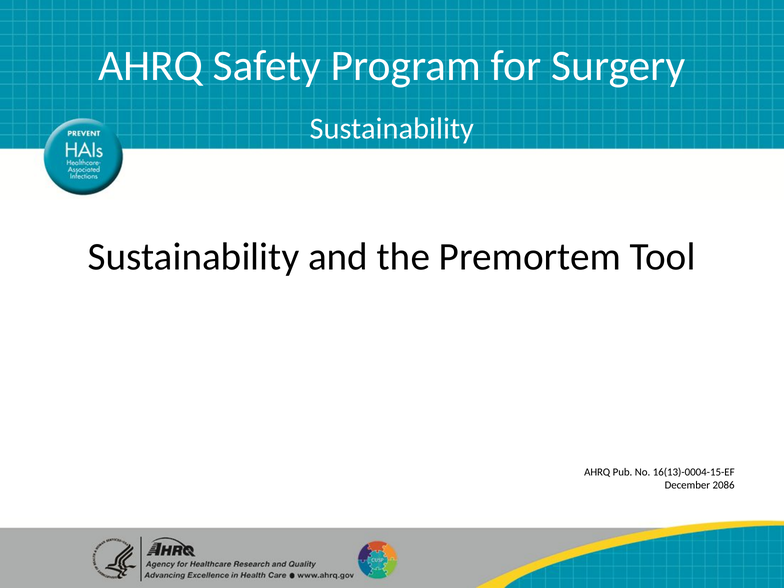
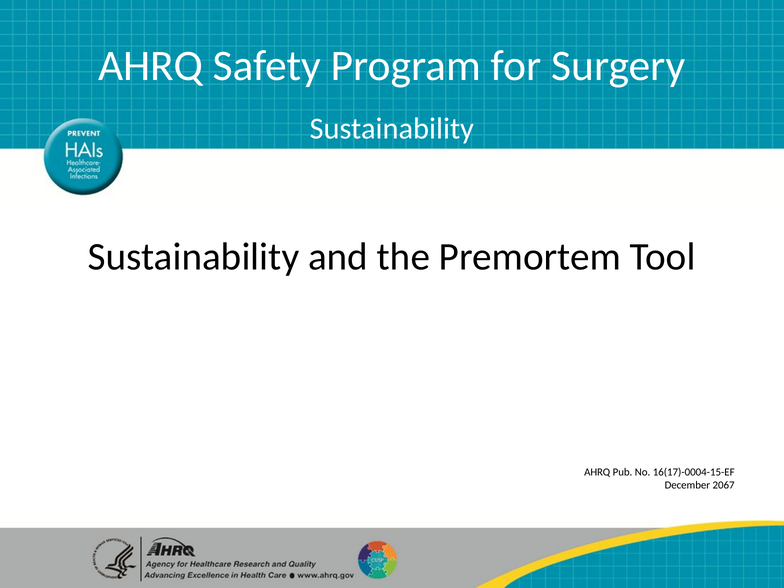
16(13)-0004-15-EF: 16(13)-0004-15-EF -> 16(17)-0004-15-EF (694, 472)
2086: 2086 -> 2067 (724, 485)
